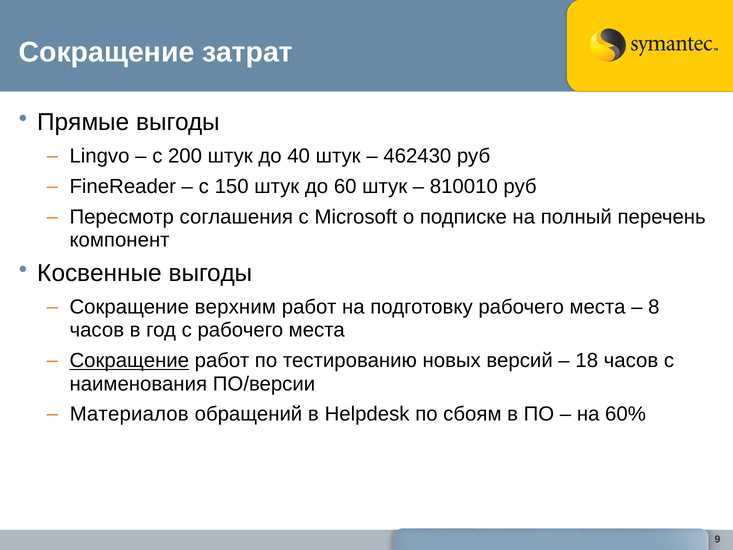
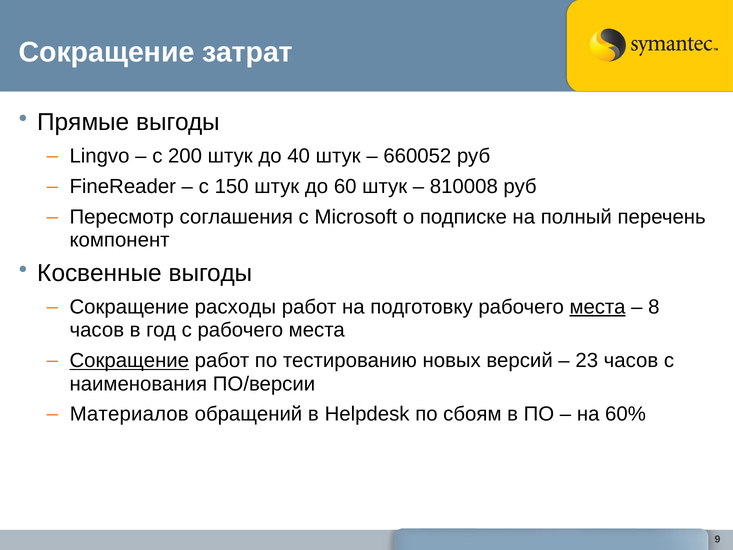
462430: 462430 -> 660052 (417, 156)
810010: 810010 -> 810008 (464, 187)
верхним: верхним -> расходы (235, 307)
места underline: none -> present (598, 307)
18: 18 -> 23 (587, 360)
